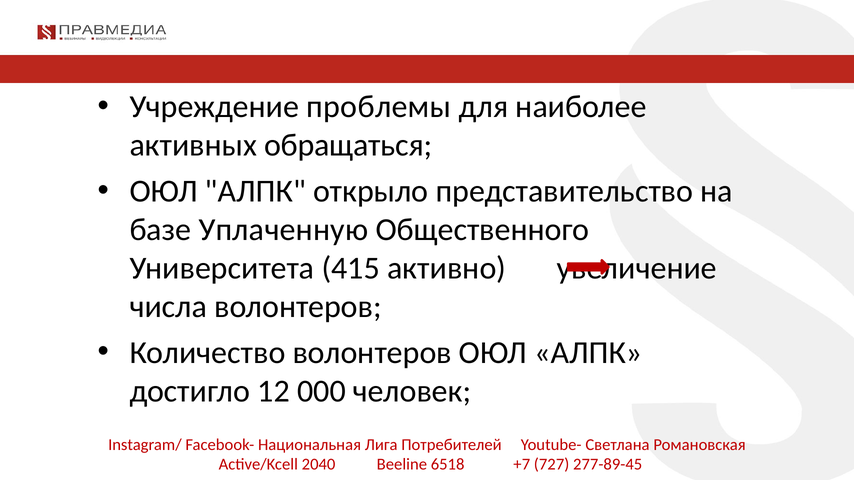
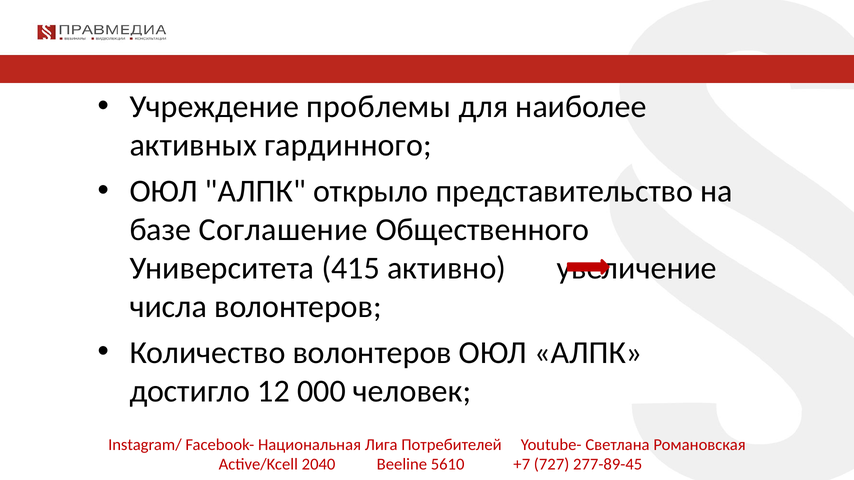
обращаться: обращаться -> гардинного (348, 145)
Уплаченную: Уплаченную -> Соглашение (283, 230)
6518: 6518 -> 5610 (448, 465)
